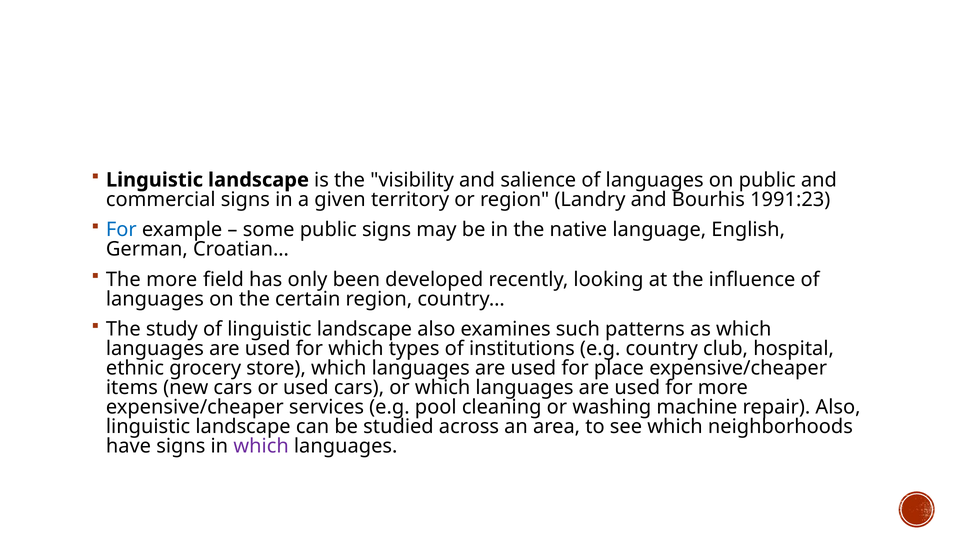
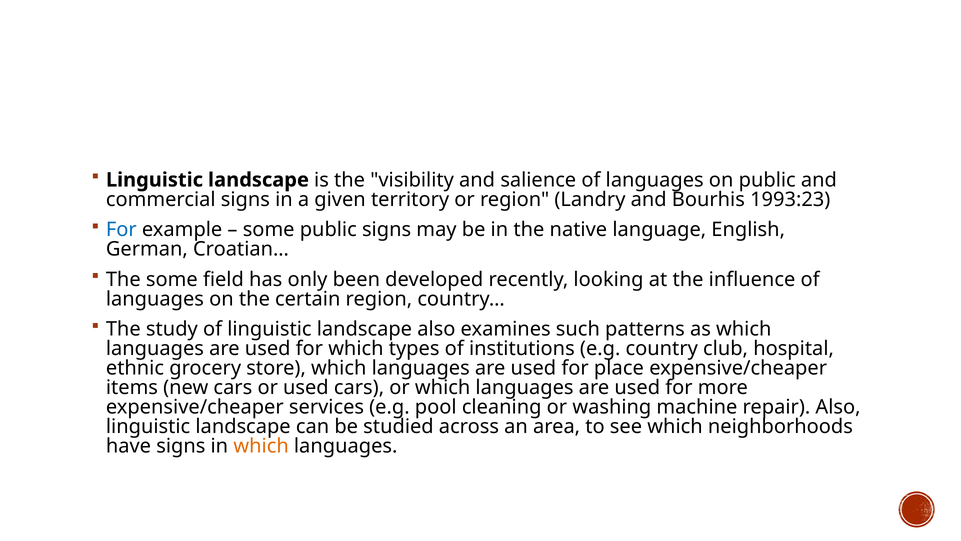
1991:23: 1991:23 -> 1993:23 (790, 199)
The more: more -> some (172, 279)
which colour: purple -> orange (261, 446)
